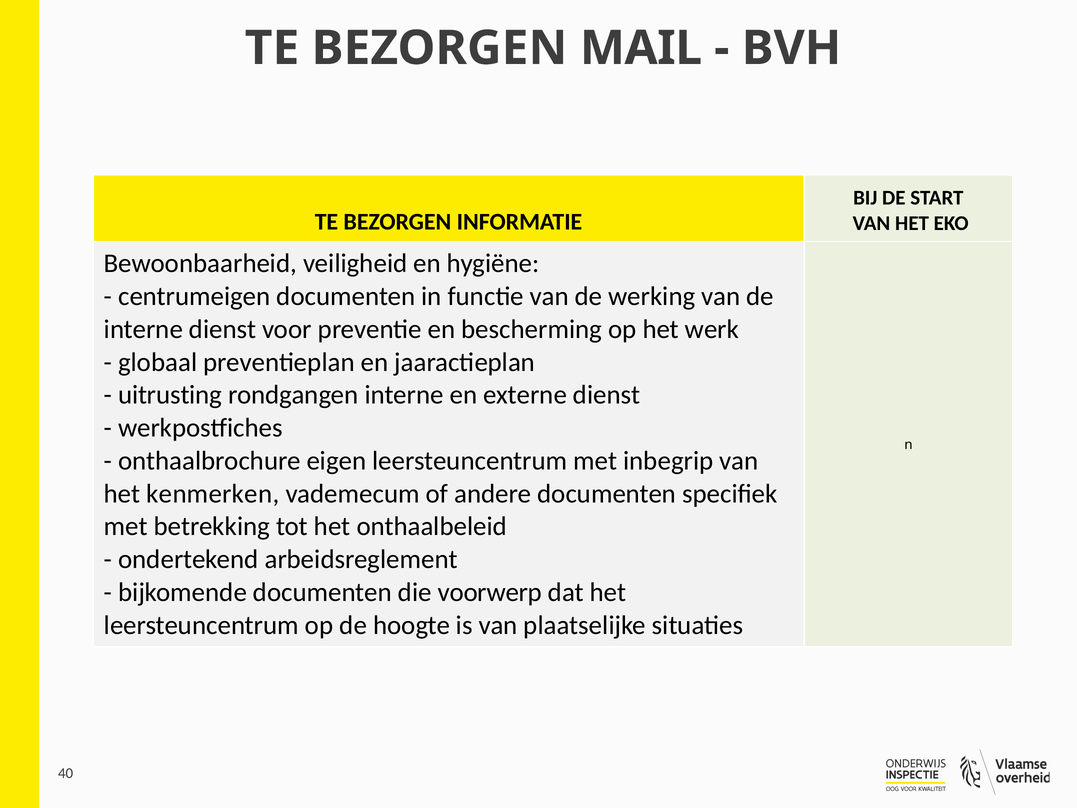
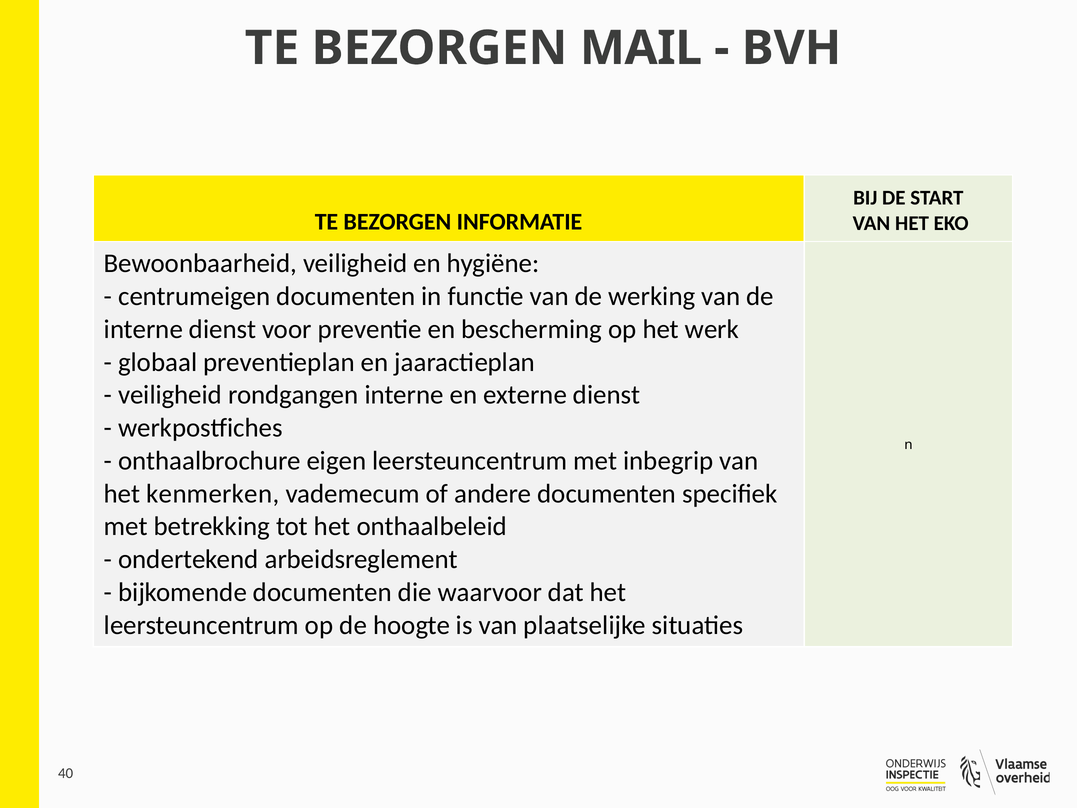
uitrusting: uitrusting -> veiligheid (170, 395)
voorwerp: voorwerp -> waarvoor (490, 592)
